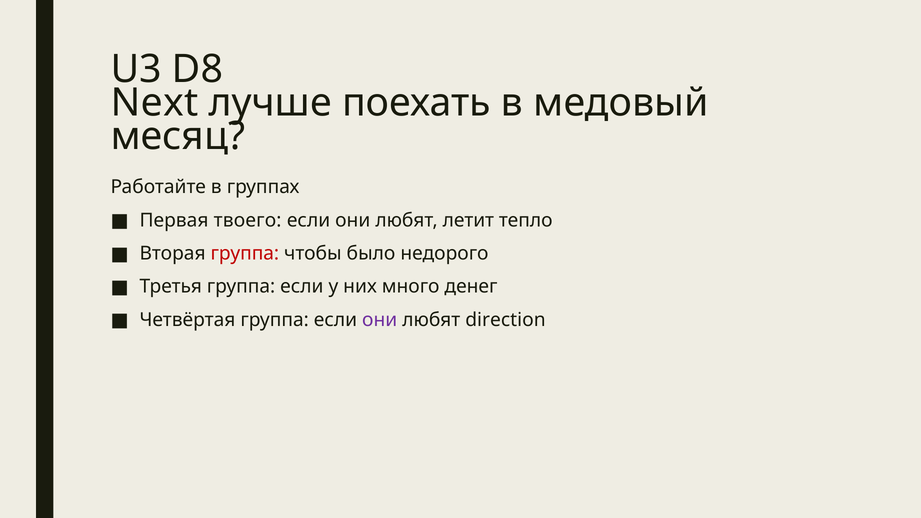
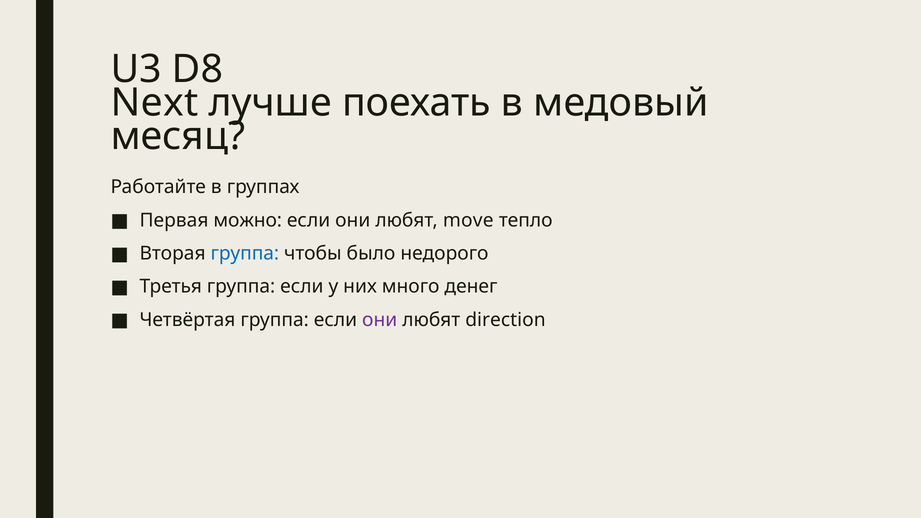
твоего: твоего -> можно (248, 220)
летит: летит -> move (468, 220)
группа colour: red -> blue (245, 253)
